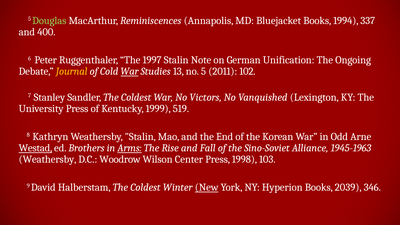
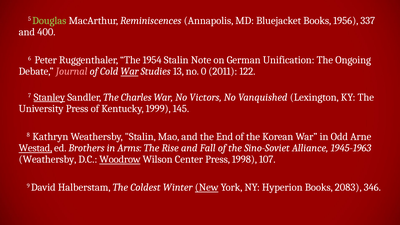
1994: 1994 -> 1956 (346, 21)
1997: 1997 -> 1954 (152, 60)
Journal colour: yellow -> pink (72, 71)
no 5: 5 -> 0 (204, 71)
102: 102 -> 122 (247, 71)
Stanley underline: none -> present (49, 97)
Sandler The Coldest: Coldest -> Charles (136, 97)
519: 519 -> 145 (181, 109)
Arms underline: present -> none (130, 148)
Woodrow underline: none -> present (120, 159)
103: 103 -> 107 (267, 159)
2039: 2039 -> 2083 (348, 187)
